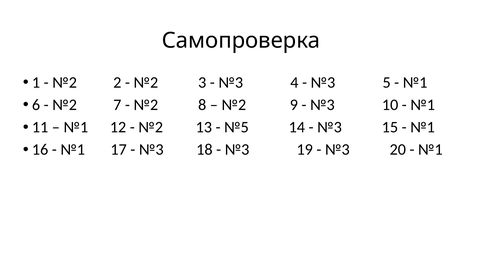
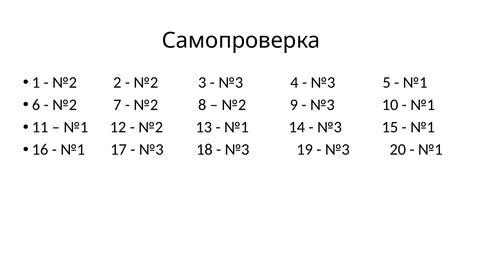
№5: №5 -> №1 (236, 127)
